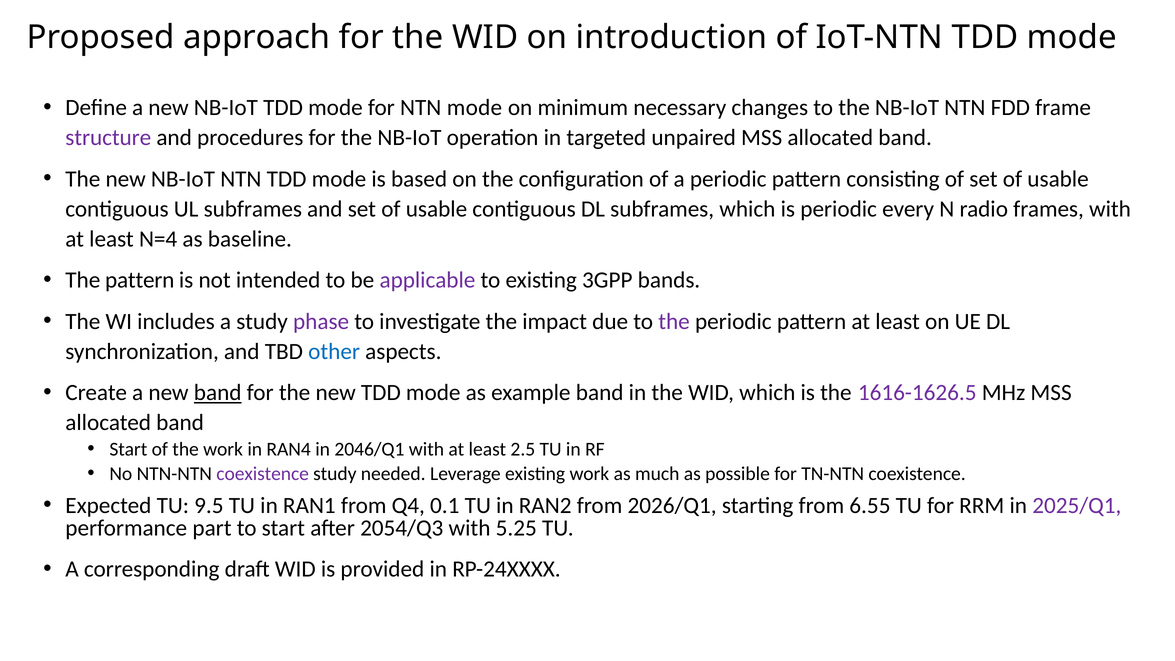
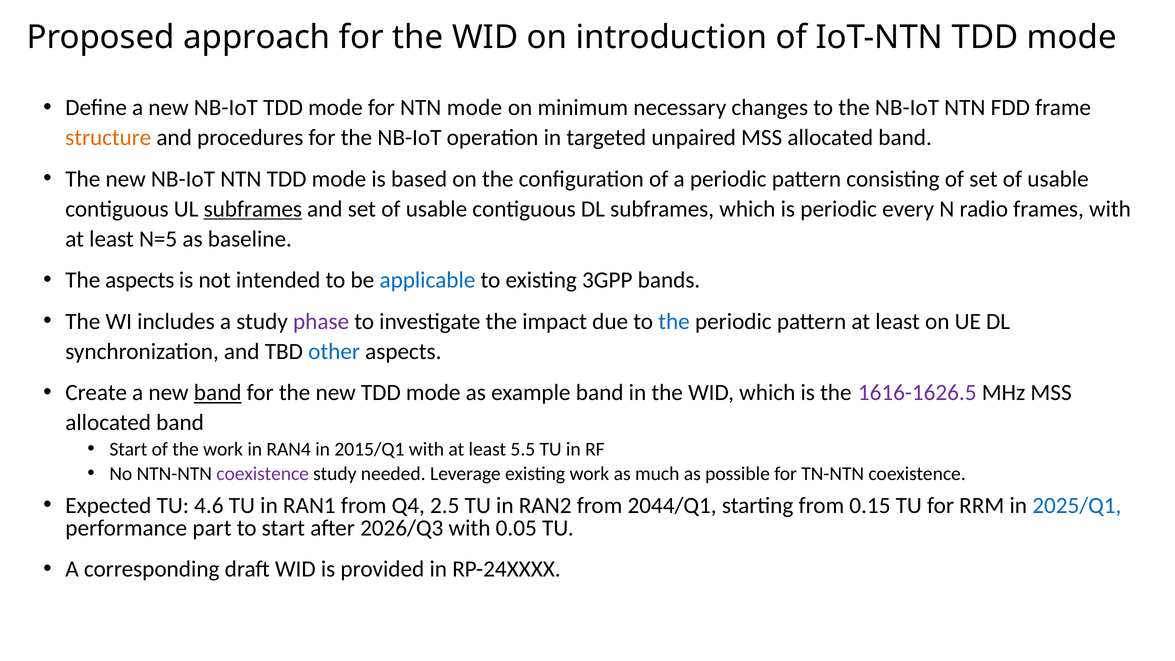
structure colour: purple -> orange (108, 138)
subframes underline: none -> present (253, 209)
N=4: N=4 -> N=5 (158, 239)
The pattern: pattern -> aspects (140, 280)
applicable colour: purple -> blue (427, 280)
the colour: purple -> blue (674, 321)
2046/Q1: 2046/Q1 -> 2015/Q1 (369, 449)
2.5: 2.5 -> 5.5 (523, 449)
9.5: 9.5 -> 4.6 (209, 505)
0.1: 0.1 -> 2.5 (445, 505)
2026/Q1: 2026/Q1 -> 2044/Q1 (672, 505)
6.55: 6.55 -> 0.15 (870, 505)
2025/Q1 colour: purple -> blue (1077, 505)
2054/Q3: 2054/Q3 -> 2026/Q3 (402, 528)
5.25: 5.25 -> 0.05 (516, 528)
